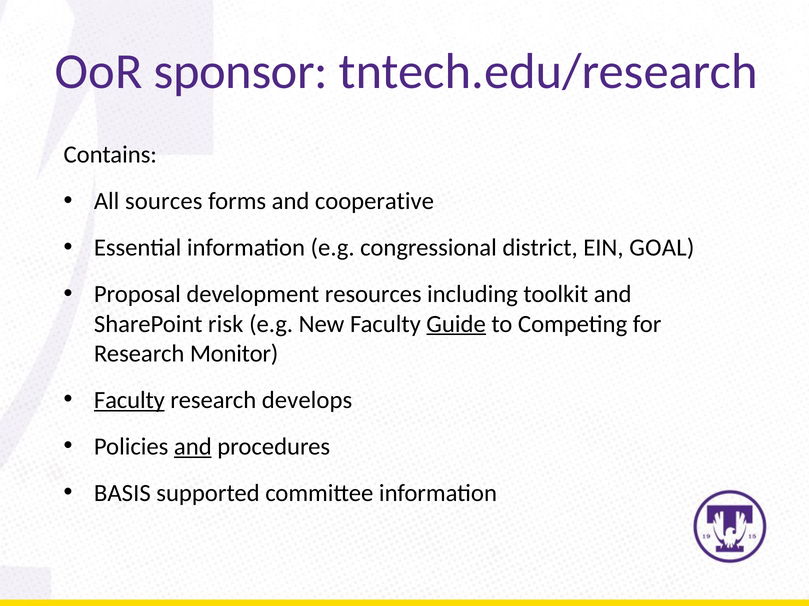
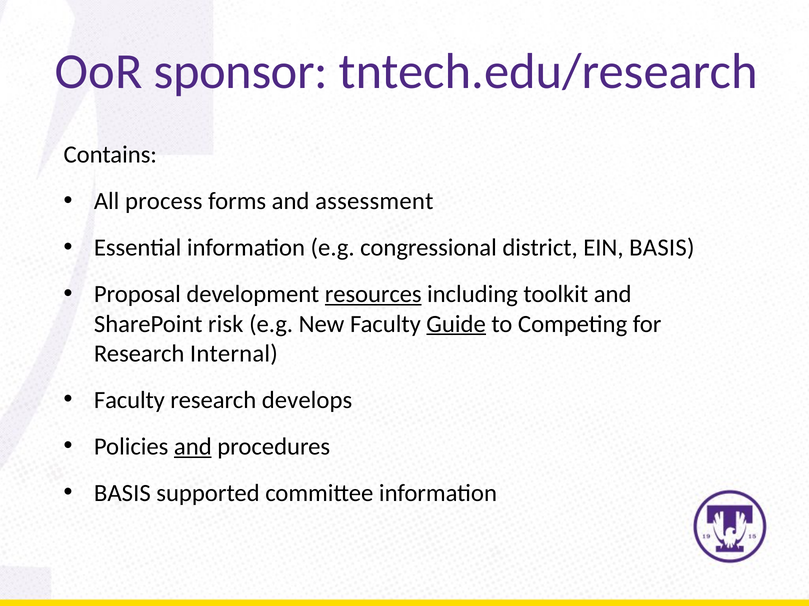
sources: sources -> process (164, 202)
cooperative: cooperative -> assessment (374, 202)
EIN GOAL: GOAL -> BASIS (662, 248)
resources underline: none -> present (373, 295)
Monitor: Monitor -> Internal (234, 354)
Faculty underline: present -> none (129, 400)
